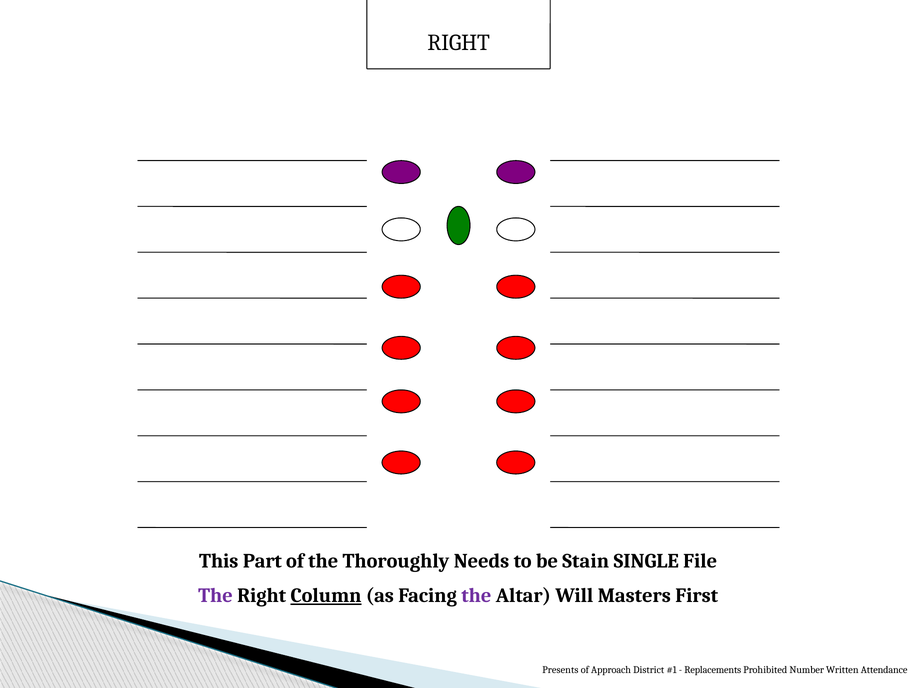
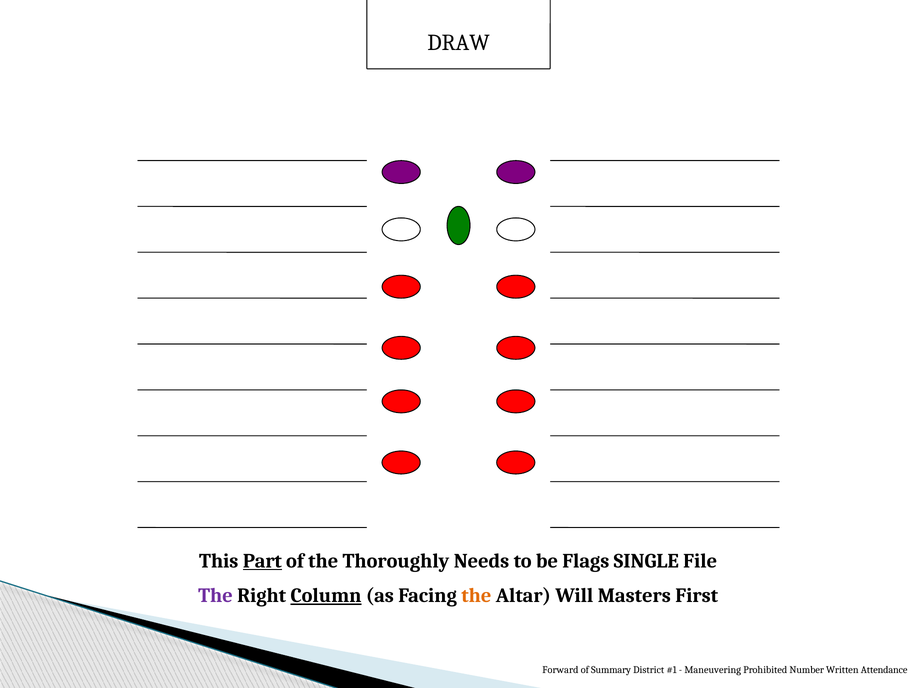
RIGHT: RIGHT -> DRAW (458, 43)
Part underline: none -> present (262, 561)
Stain: Stain -> Flags (586, 561)
the colour: purple -> orange (476, 595)
Presents: Presents -> Forward (560, 669)
Approach: Approach -> Summary (611, 669)
Replacements: Replacements -> Maneuvering (713, 669)
